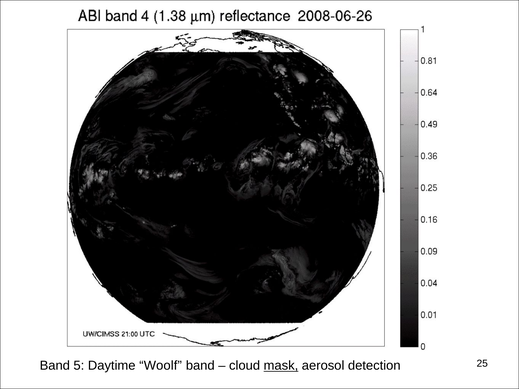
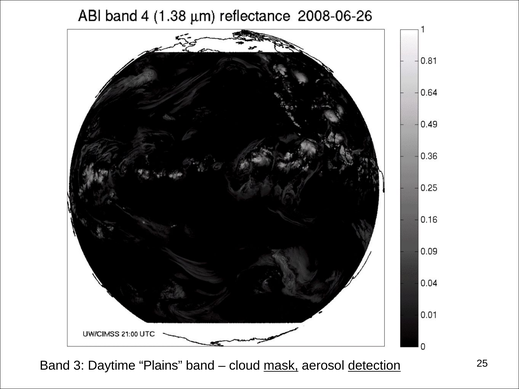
5: 5 -> 3 (79, 366)
Woolf: Woolf -> Plains (161, 366)
detection underline: none -> present (374, 366)
